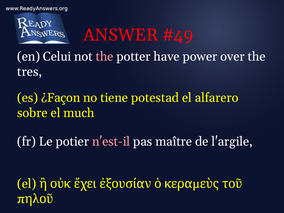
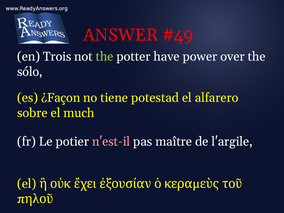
Celui: Celui -> Trois (57, 57)
the colour: pink -> light green (105, 57)
tres: tres -> sólo (30, 72)
